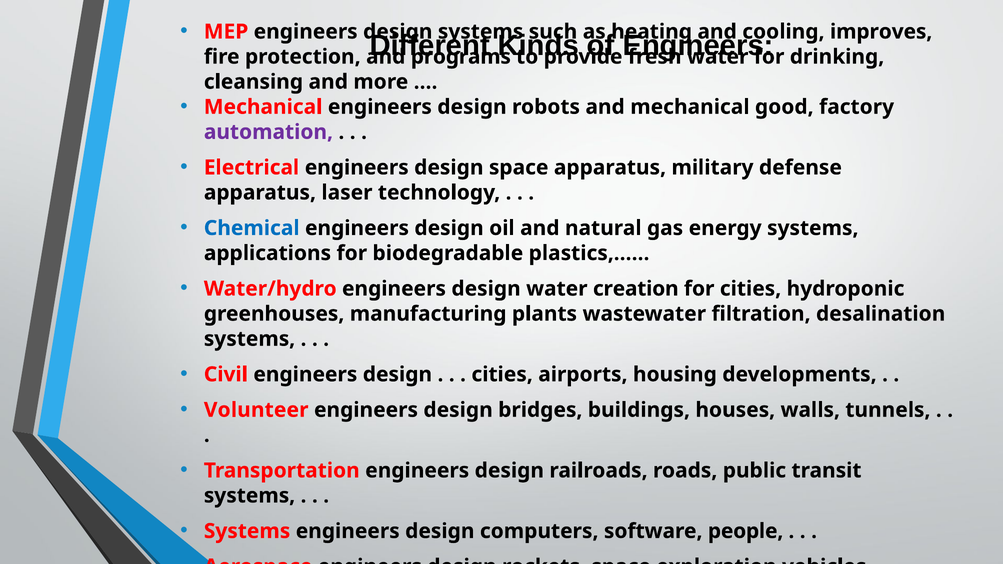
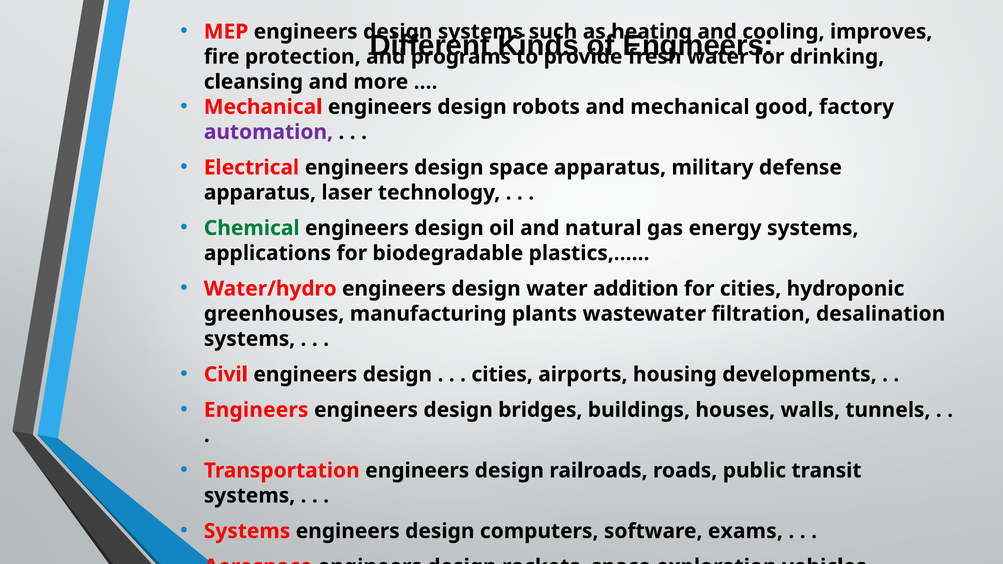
Chemical colour: blue -> green (252, 228)
creation: creation -> addition (636, 289)
Volunteer: Volunteer -> Engineers (256, 410)
people: people -> exams (745, 531)
